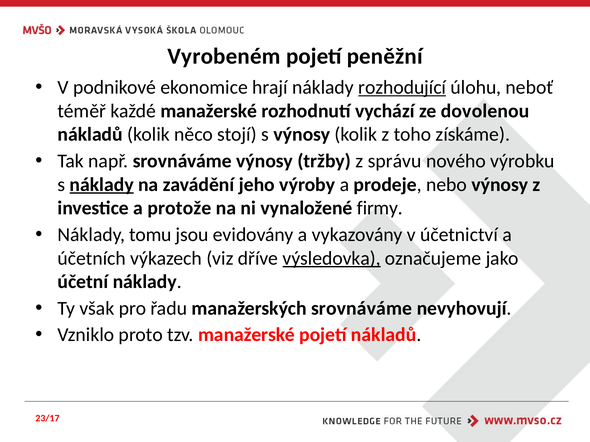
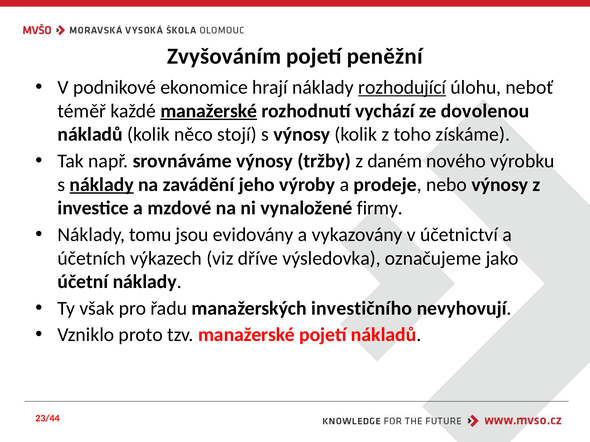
Vyrobeném: Vyrobeném -> Zvyšováním (224, 56)
manažerské underline: none -> present (209, 111)
správu: správu -> daném (395, 161)
protože: protože -> mzdové (180, 208)
výsledovka underline: present -> none (332, 259)
manažerských srovnáváme: srovnáváme -> investičního (362, 309)
23/17: 23/17 -> 23/44 (47, 419)
